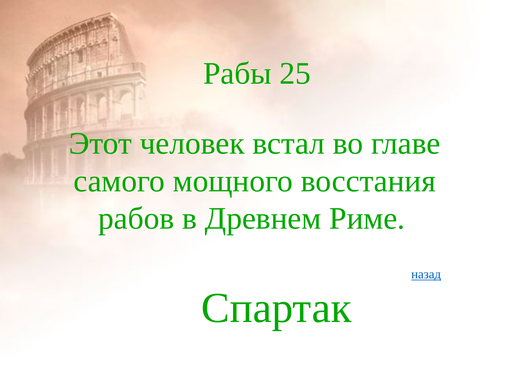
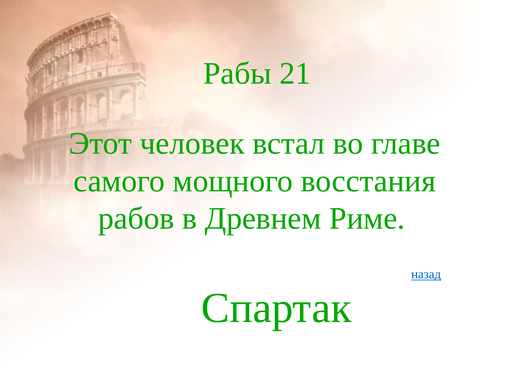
25: 25 -> 21 (295, 73)
